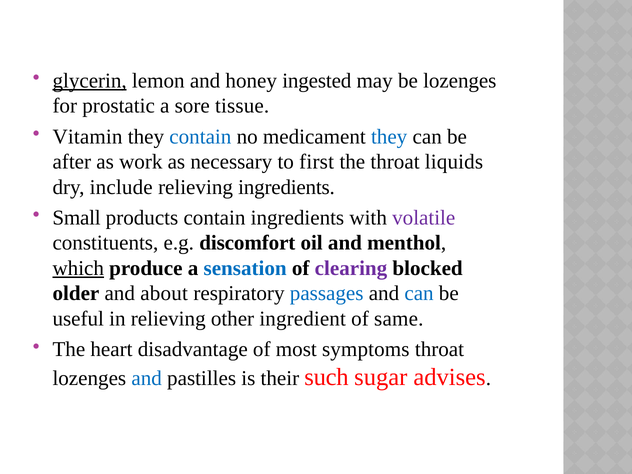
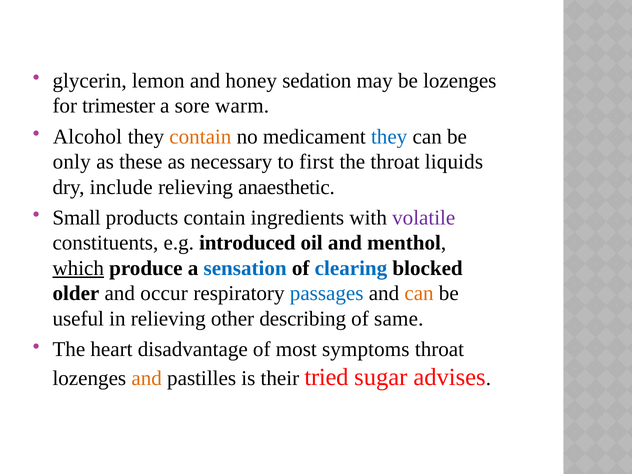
glycerin underline: present -> none (90, 81)
ingested: ingested -> sedation (317, 81)
prostatic: prostatic -> trimester (119, 106)
tissue: tissue -> warm (242, 106)
Vitamin: Vitamin -> Alcohol (87, 137)
contain colour: blue -> orange (200, 137)
after: after -> only (72, 162)
work: work -> these (141, 162)
relieving ingredients: ingredients -> anaesthetic (287, 187)
discomfort: discomfort -> introduced (247, 243)
clearing colour: purple -> blue (351, 268)
about: about -> occur (164, 294)
can colour: blue -> orange (419, 294)
ingredient: ingredient -> describing (303, 319)
and colour: blue -> orange (147, 378)
such: such -> tried (326, 377)
